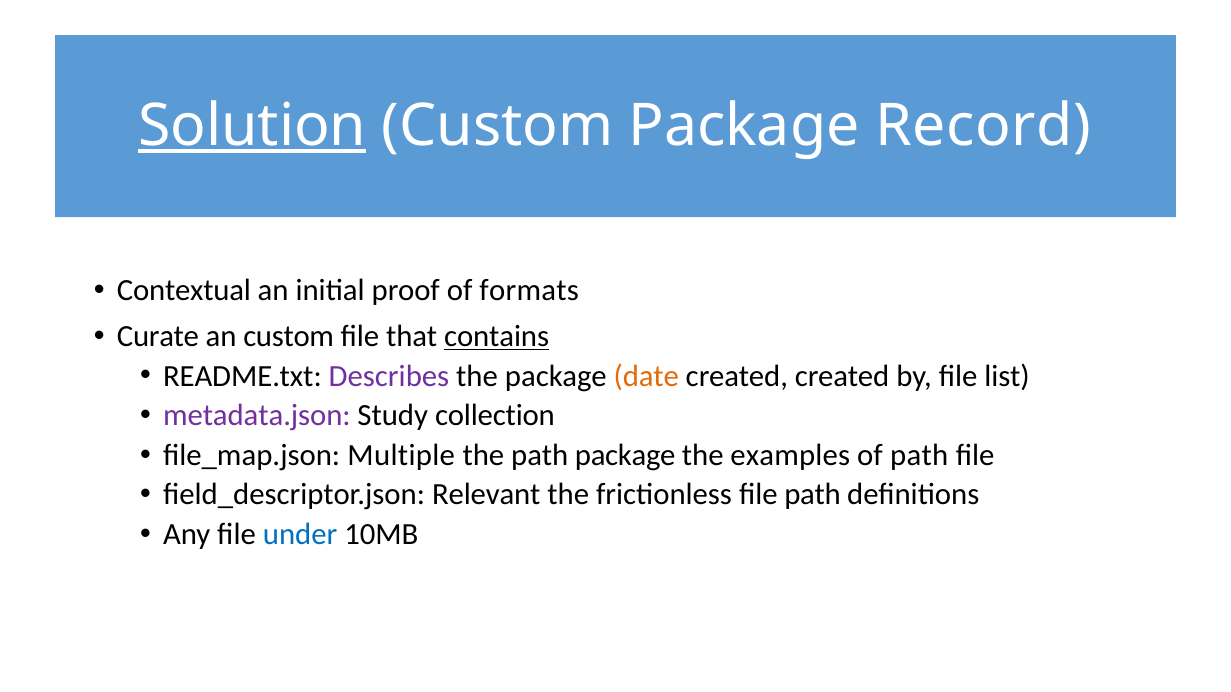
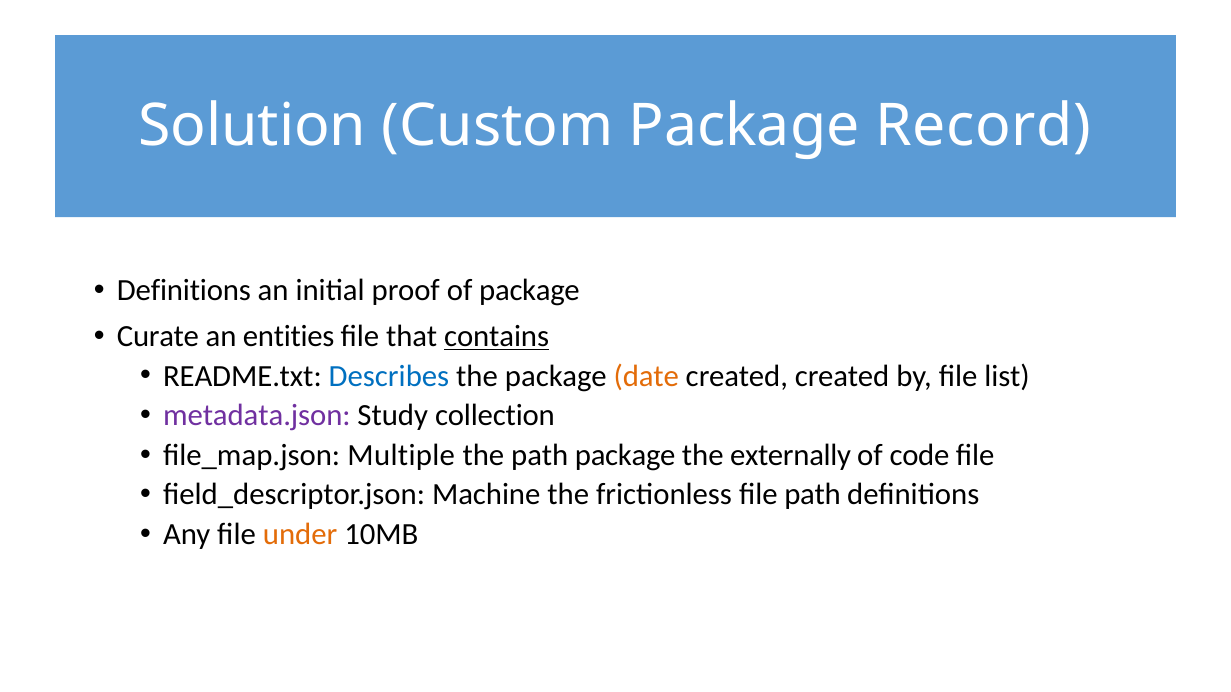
Solution underline: present -> none (252, 126)
Contextual: Contextual -> Definitions (184, 290)
of formats: formats -> package (529, 290)
an custom: custom -> entities (289, 337)
Describes colour: purple -> blue (389, 376)
examples: examples -> externally (791, 455)
of path: path -> code (920, 455)
Relevant: Relevant -> Machine (486, 495)
under colour: blue -> orange (300, 535)
